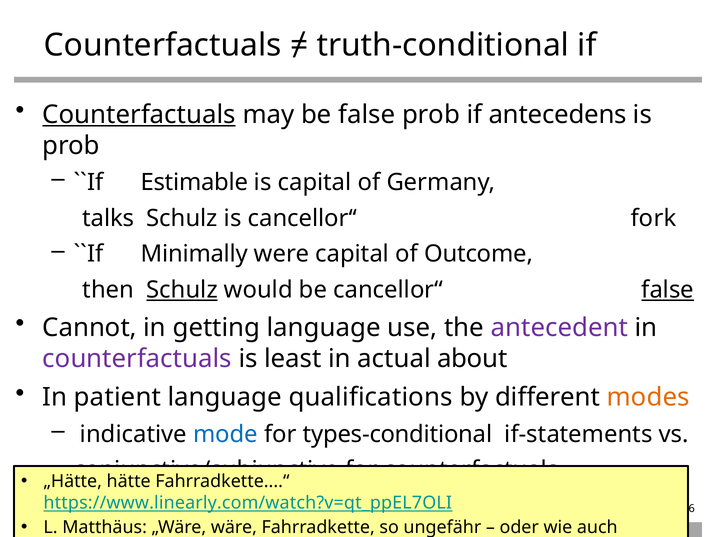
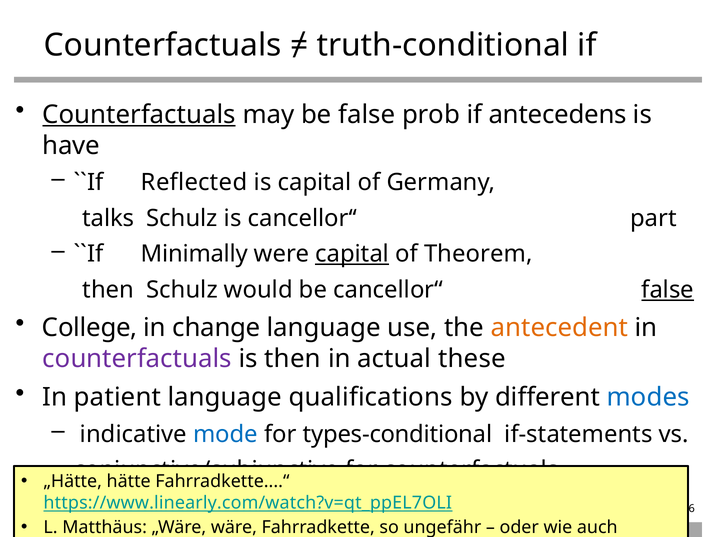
prob: prob -> have (71, 146)
Estimable: Estimable -> Reflected (194, 182)
fork: fork -> part (654, 218)
capital underline: none -> present (352, 254)
Outcome: Outcome -> Theorem (478, 254)
Schulz underline: present -> none (182, 290)
Cannot: Cannot -> College (90, 328)
getting: getting -> change (216, 328)
antecedent colour: purple -> orange (559, 328)
is least: least -> then (293, 359)
about: about -> these (472, 359)
modes colour: orange -> blue (648, 397)
